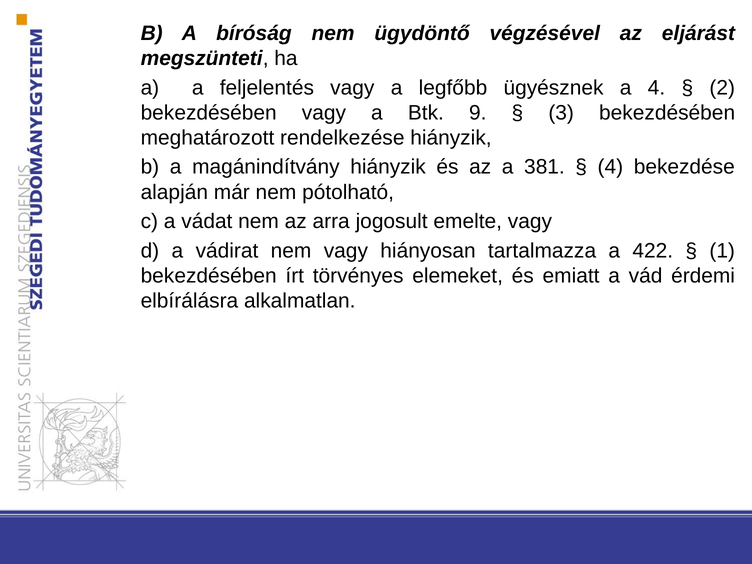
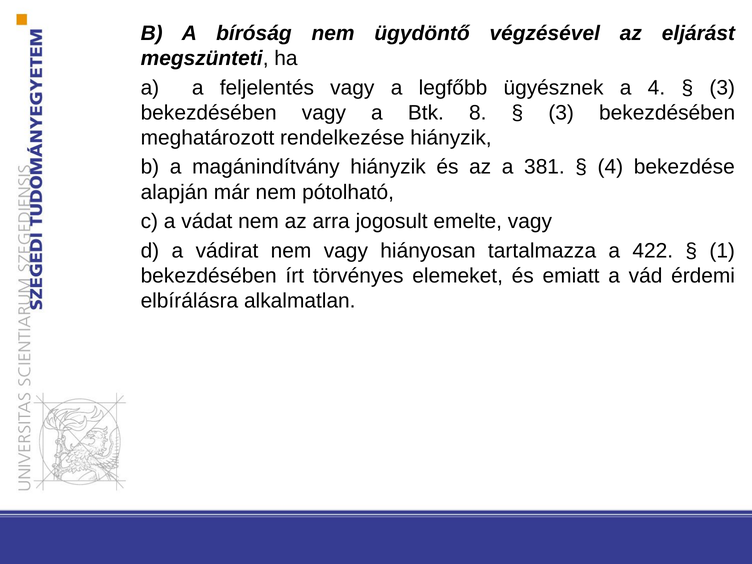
2: 2 -> 3 (722, 88)
9: 9 -> 8 (478, 113)
